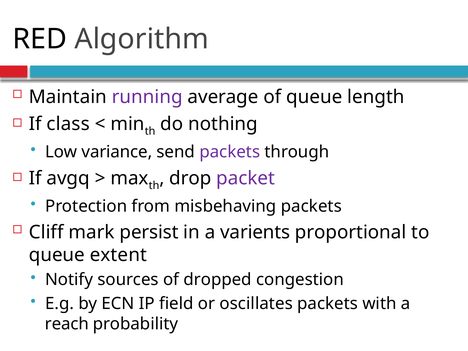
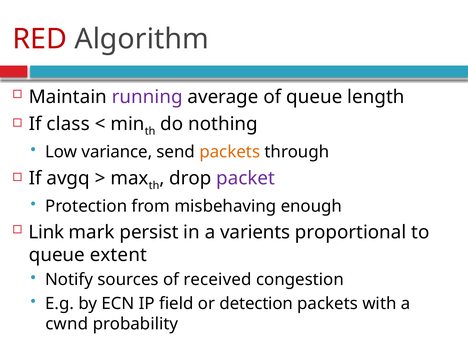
RED colour: black -> red (40, 39)
packets colour: purple -> orange (230, 152)
misbehaving packets: packets -> enough (311, 206)
Cliff: Cliff -> Link (46, 232)
dropped: dropped -> received (217, 280)
oscillates: oscillates -> detection (256, 304)
reach: reach -> cwnd (67, 324)
